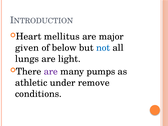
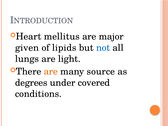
below: below -> lipids (64, 48)
are colour: purple -> orange (51, 71)
pumps: pumps -> source (101, 71)
athletic: athletic -> degrees (31, 83)
remove: remove -> covered (94, 83)
